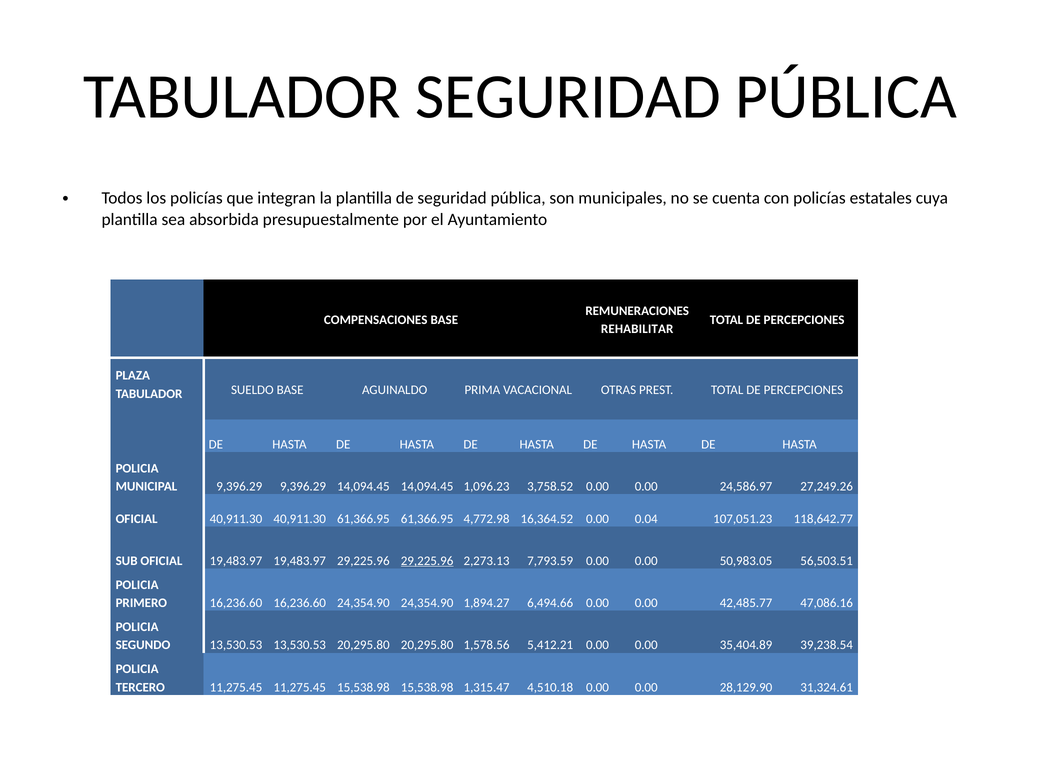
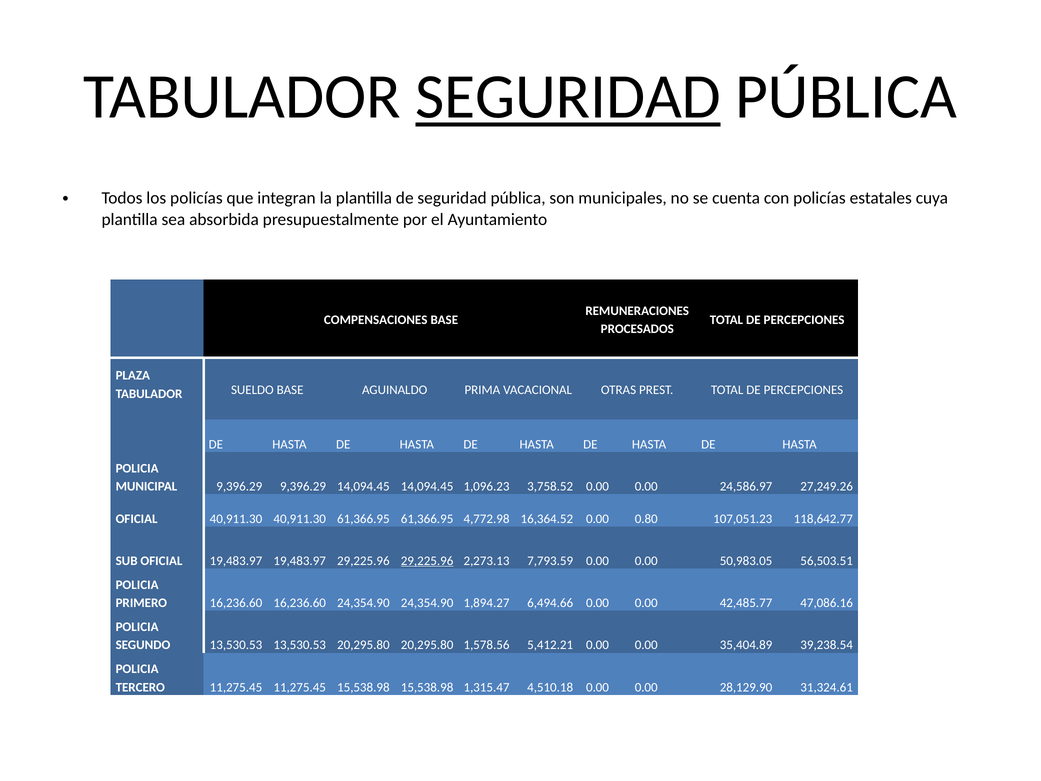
SEGURIDAD underline: none -> present (568, 97)
REHABILITAR: REHABILITAR -> PROCESADOS (637, 329)
0.04: 0.04 -> 0.80 (646, 519)
